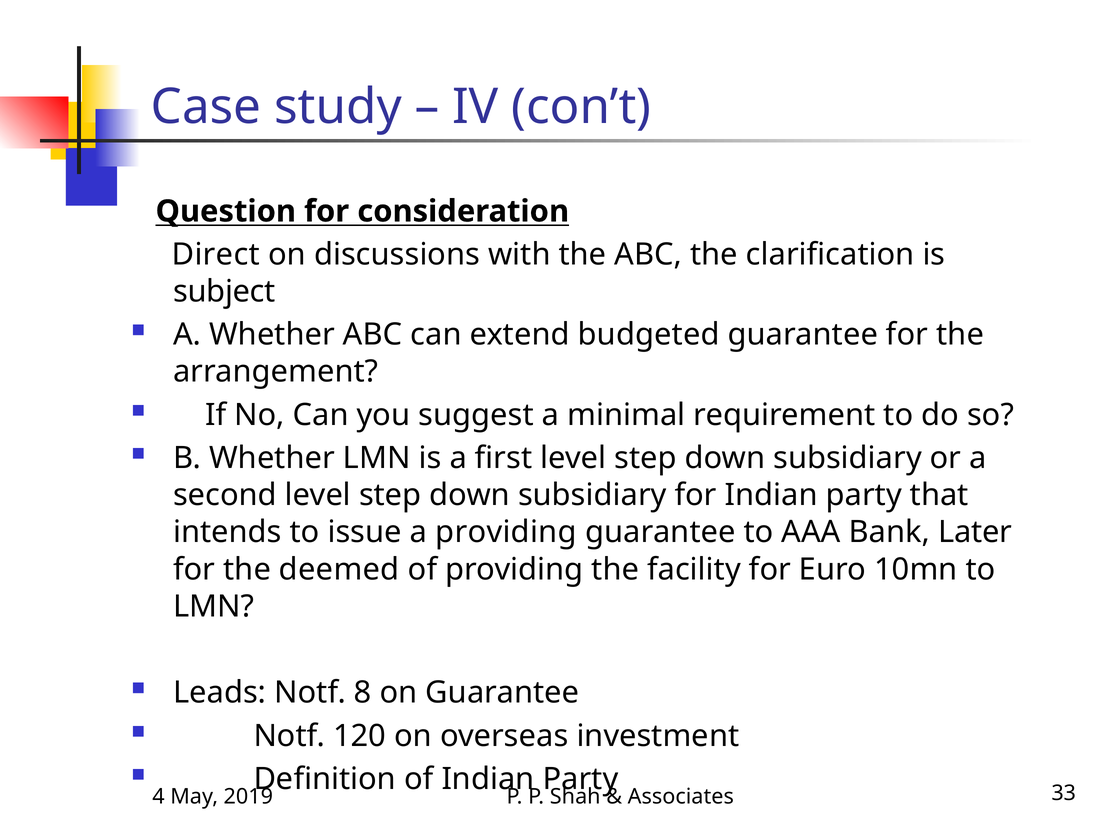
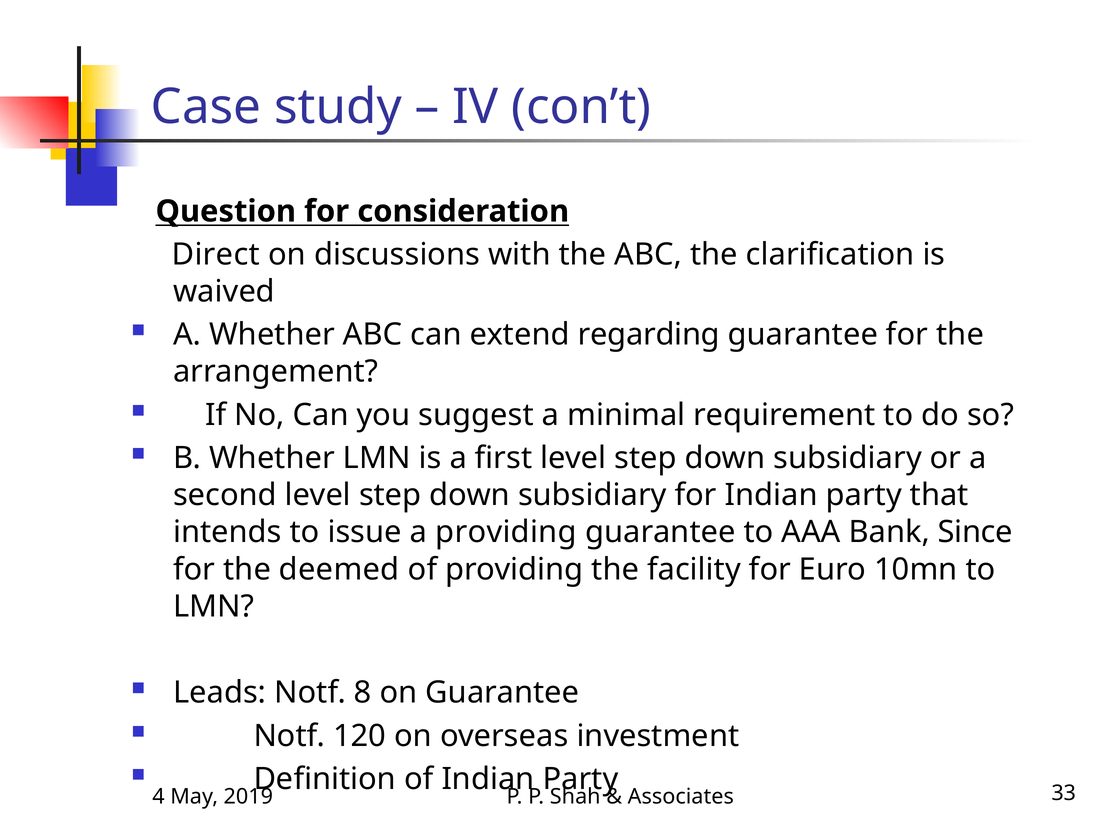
subject: subject -> waived (224, 292)
budgeted: budgeted -> regarding (649, 335)
Later: Later -> Since (975, 532)
